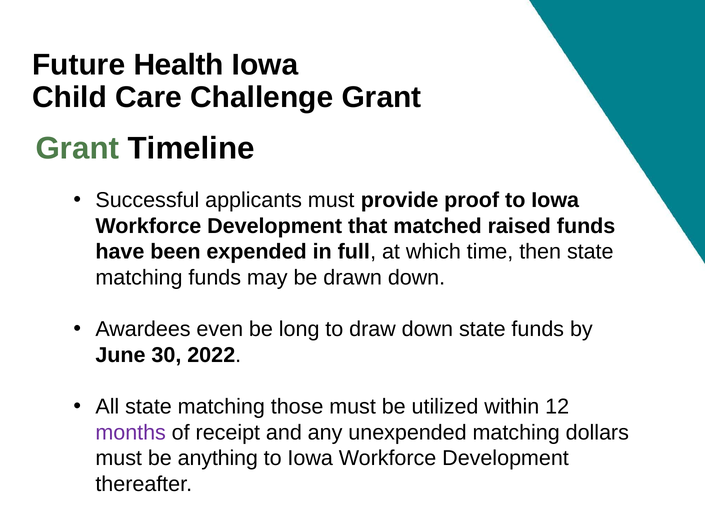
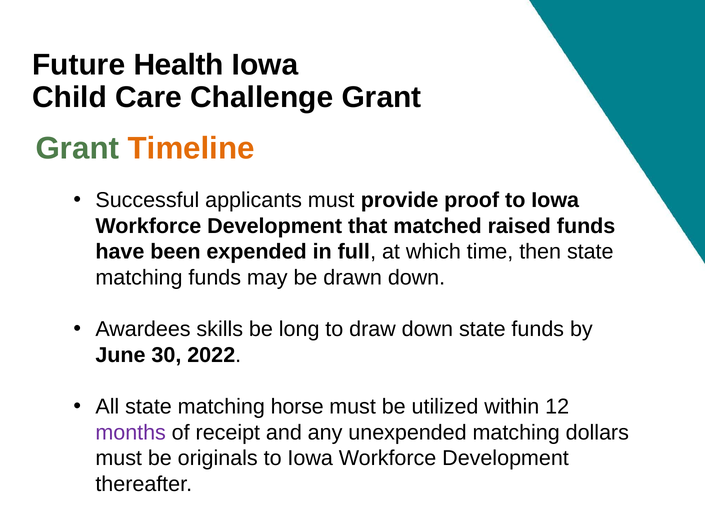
Timeline colour: black -> orange (191, 149)
even: even -> skills (220, 330)
those: those -> horse (297, 407)
anything: anything -> originals (218, 459)
